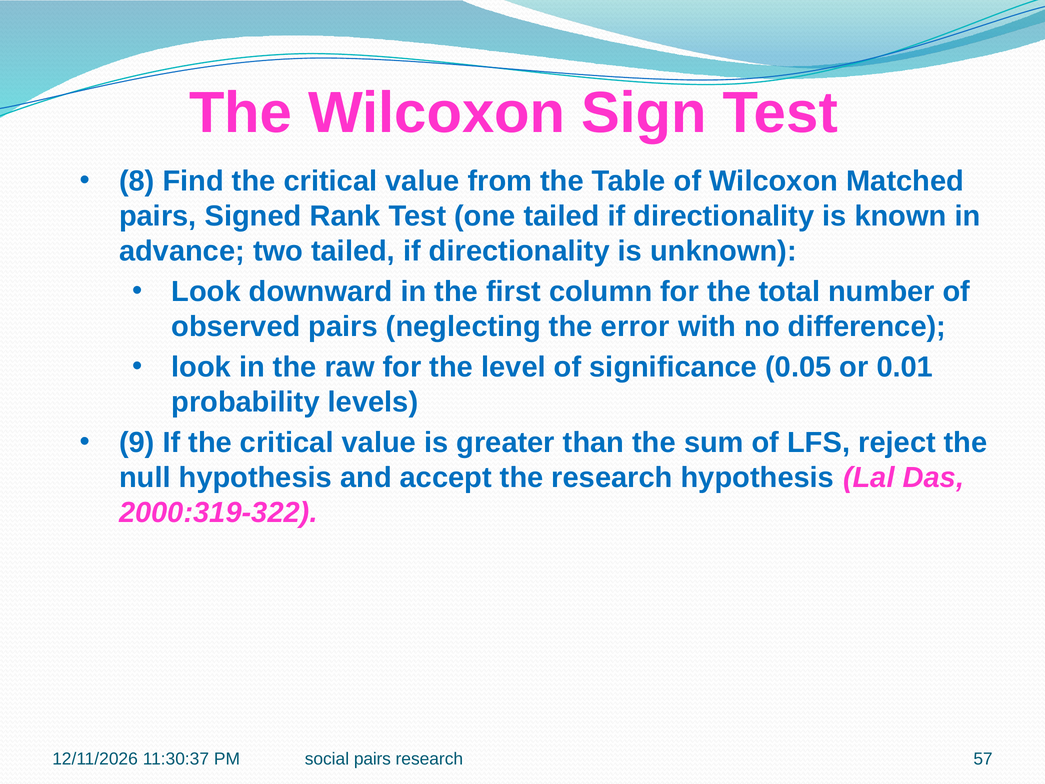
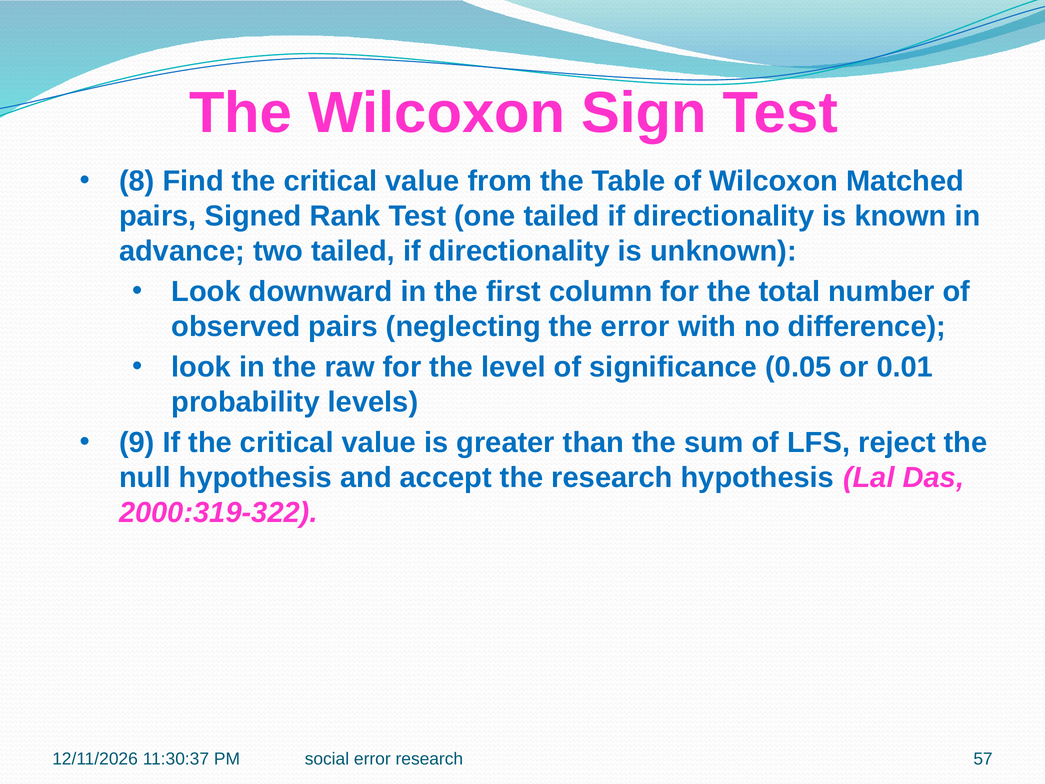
social pairs: pairs -> error (372, 759)
